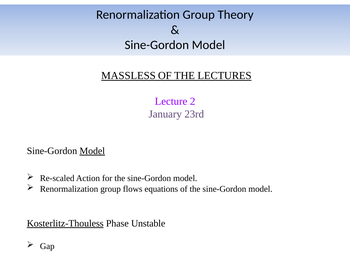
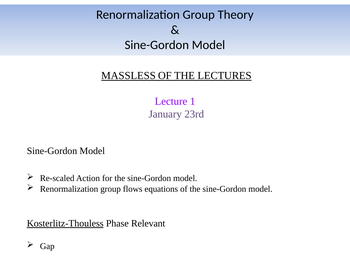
2: 2 -> 1 (193, 101)
Model underline: present -> none (92, 151)
Unstable: Unstable -> Relevant (148, 223)
